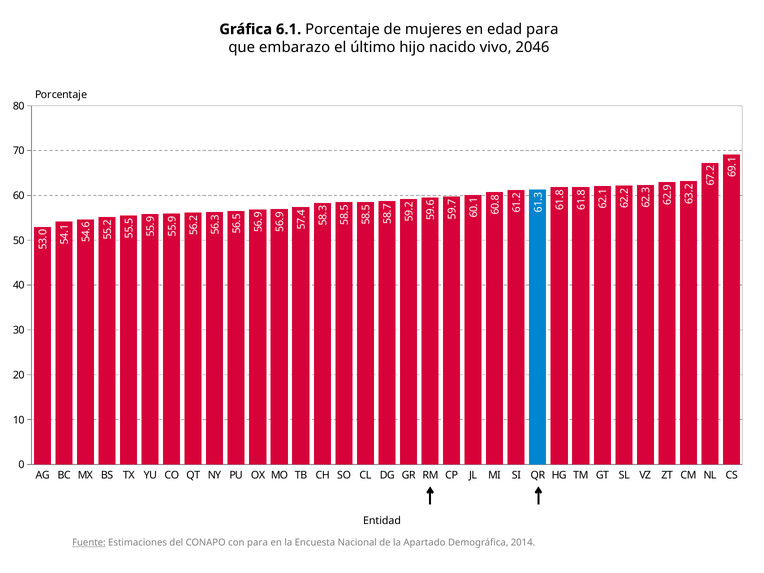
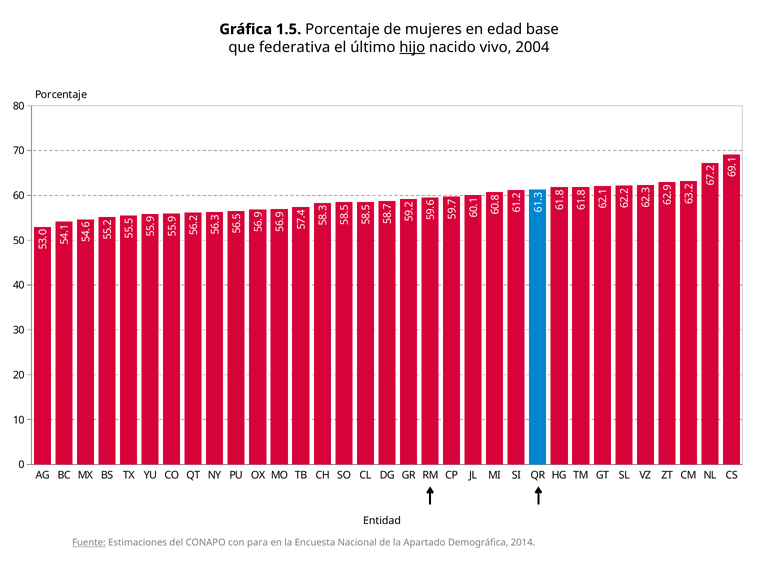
6.1: 6.1 -> 1.5 (289, 29)
edad para: para -> base (542, 29)
embarazo: embarazo -> federativa (295, 47)
hijo underline: none -> present (412, 47)
2046: 2046 -> 2004 (532, 47)
